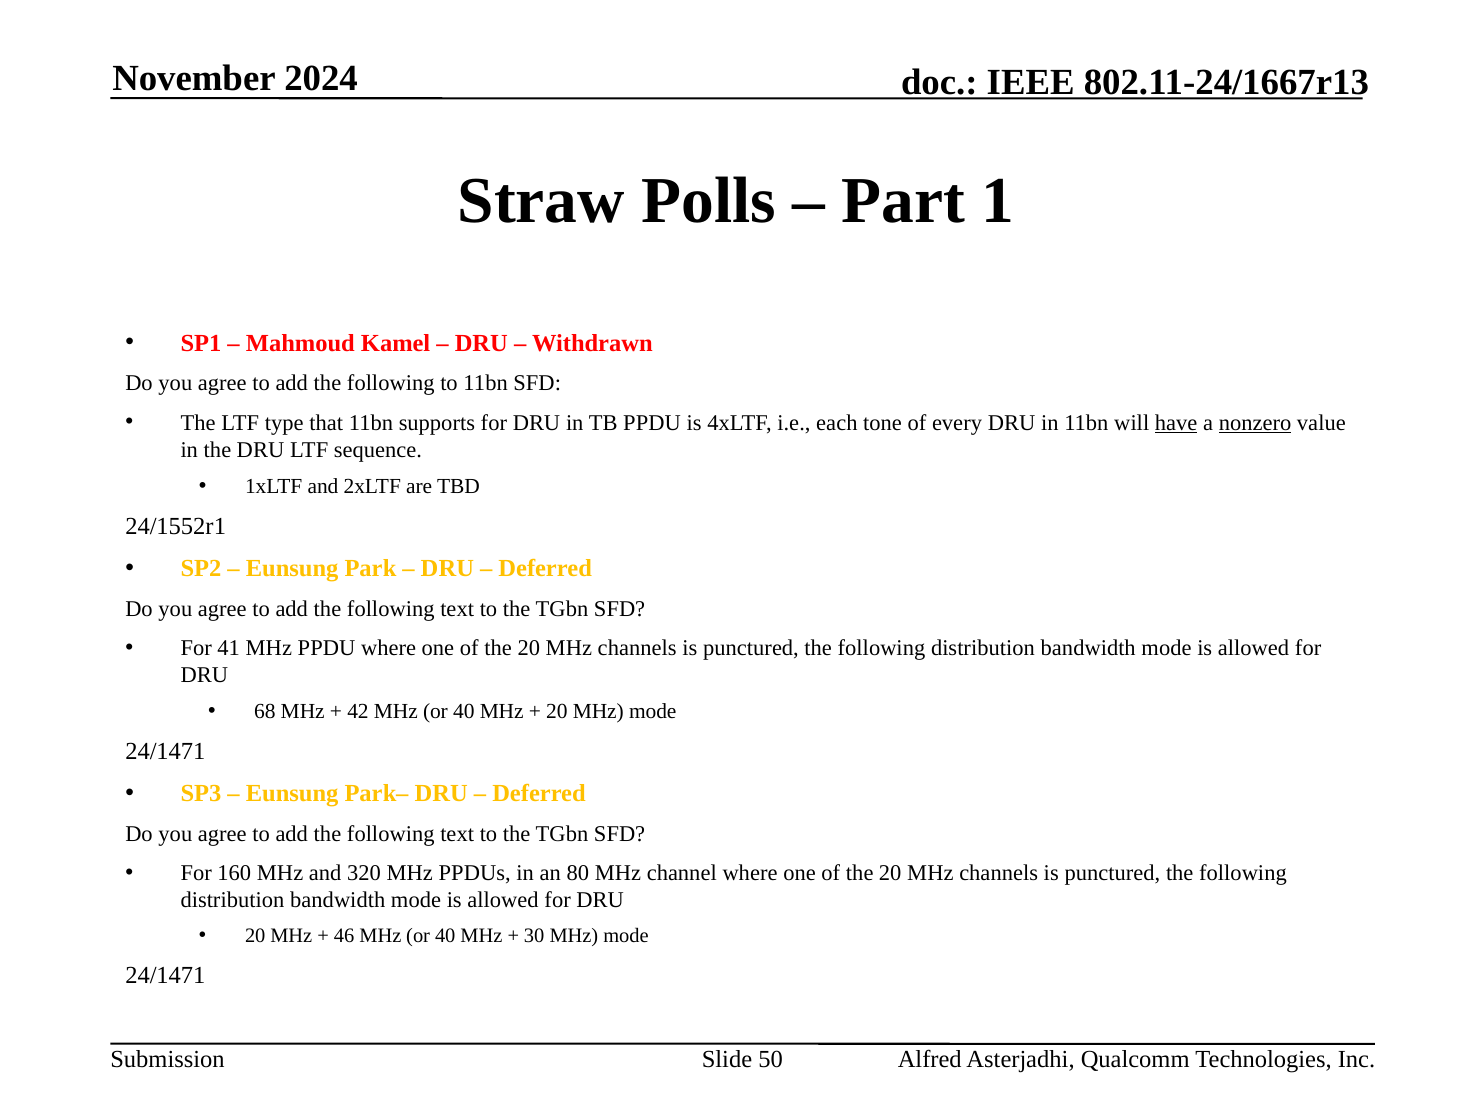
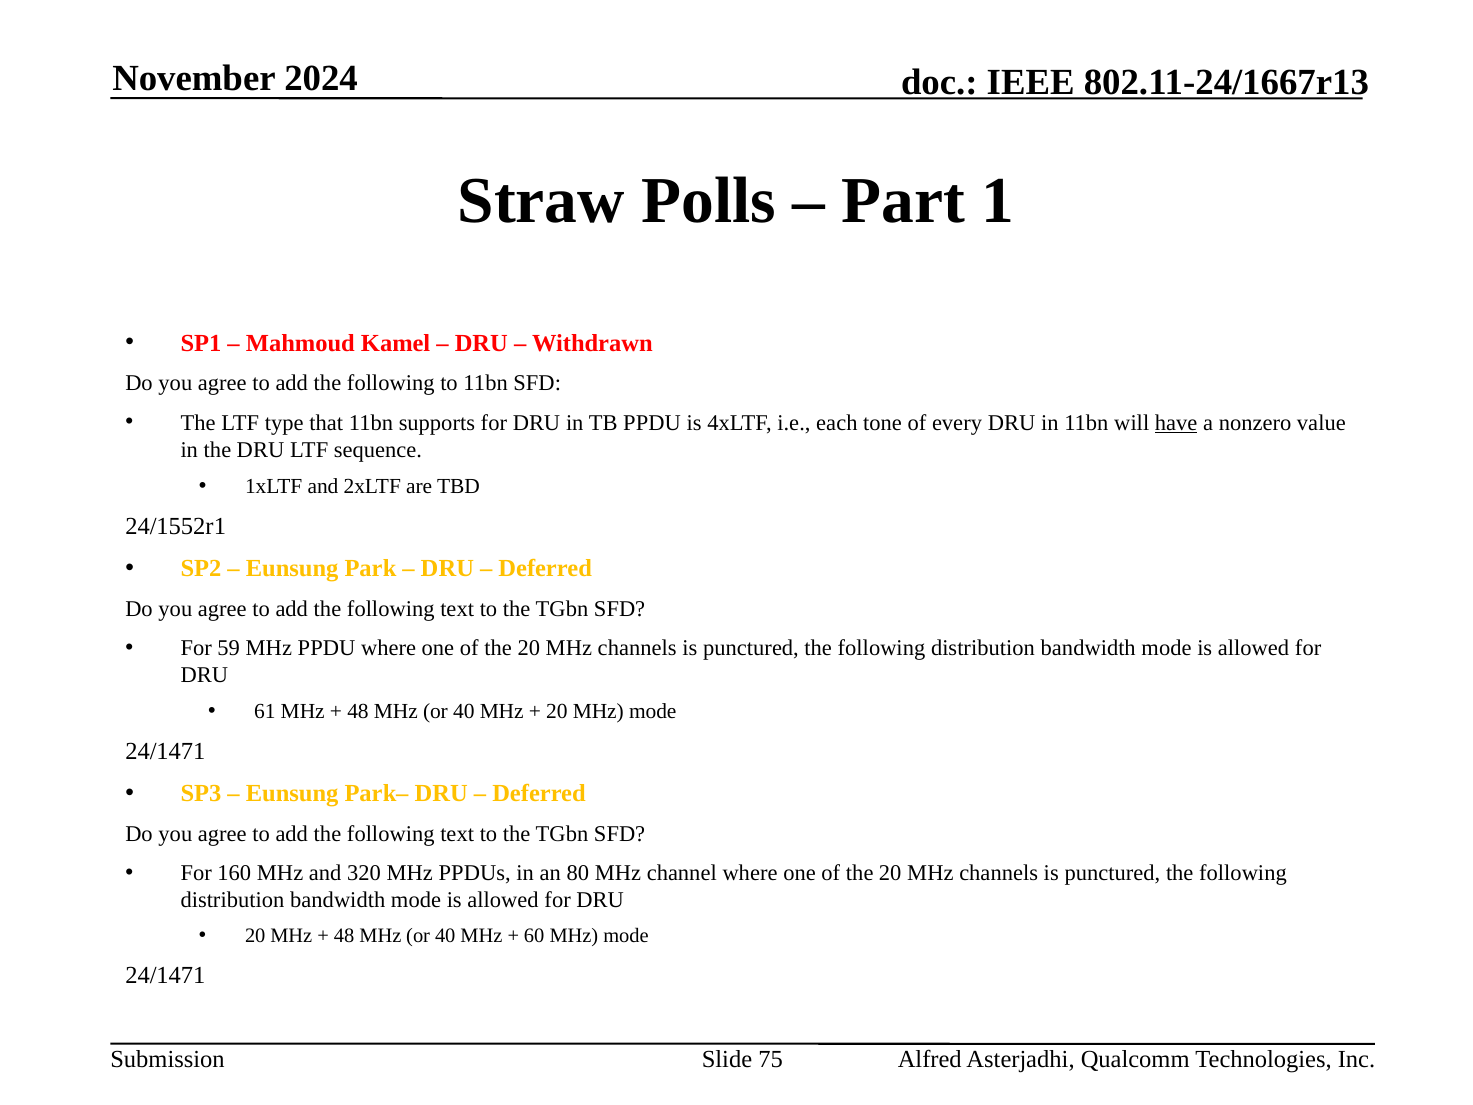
nonzero underline: present -> none (1255, 423)
41: 41 -> 59 (229, 648)
68: 68 -> 61 (265, 711)
42: 42 -> 48 (358, 711)
46: 46 -> 48 (344, 936)
30: 30 -> 60 (534, 936)
50: 50 -> 75 (771, 1060)
